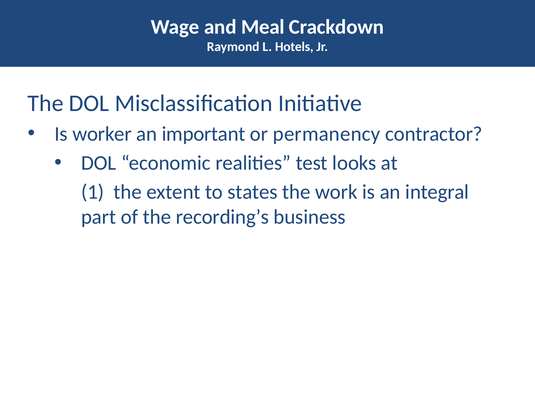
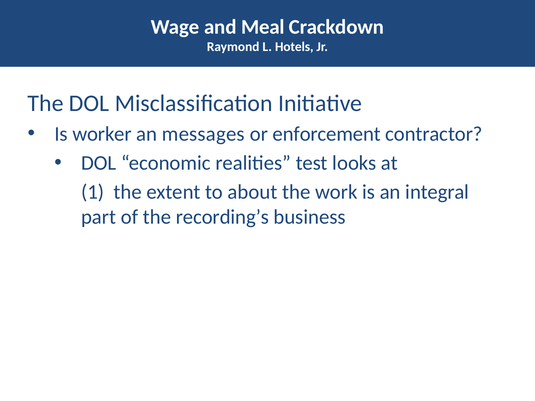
important: important -> messages (203, 134)
permanency: permanency -> enforcement (327, 134)
states: states -> about (252, 192)
